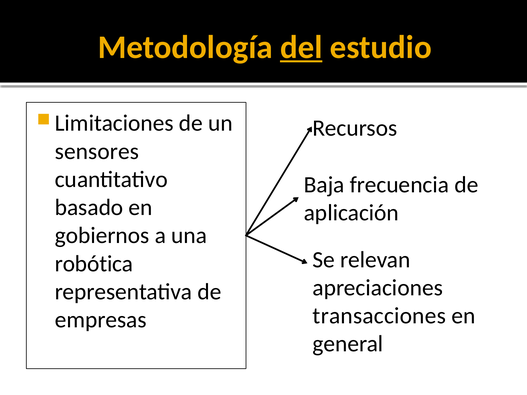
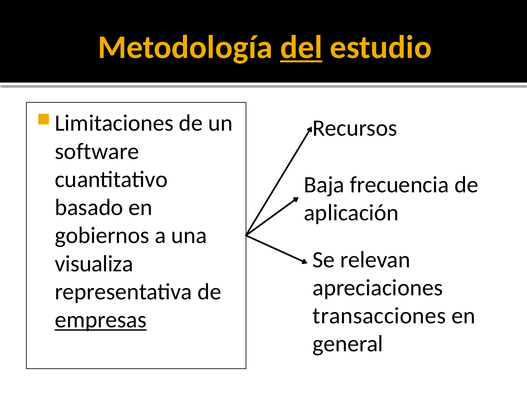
sensores: sensores -> software (97, 151)
robótica: robótica -> visualiza (94, 264)
empresas underline: none -> present (101, 320)
